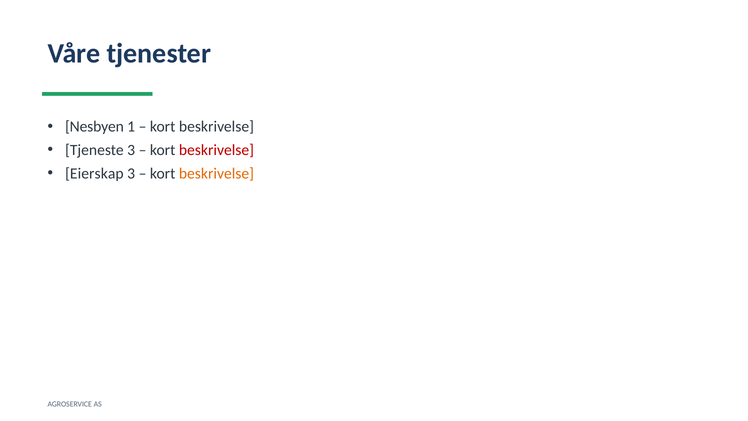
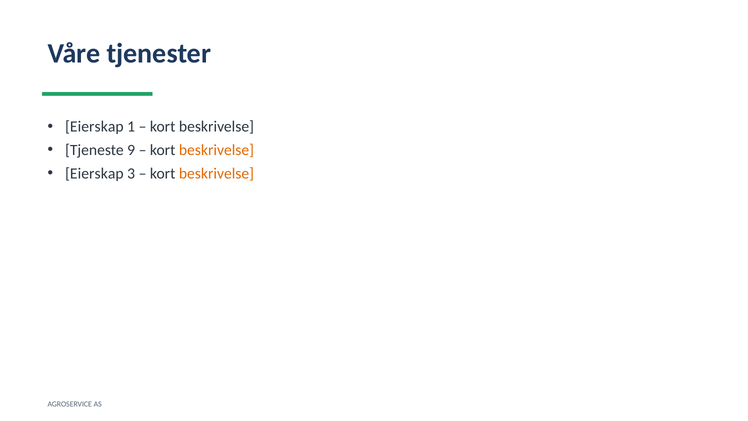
Nesbyen: Nesbyen -> Eierskap (94, 127)
Tjeneste 3: 3 -> 9 (131, 150)
beskrivelse colour: red -> orange (216, 150)
